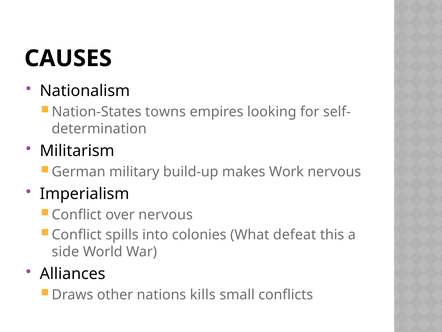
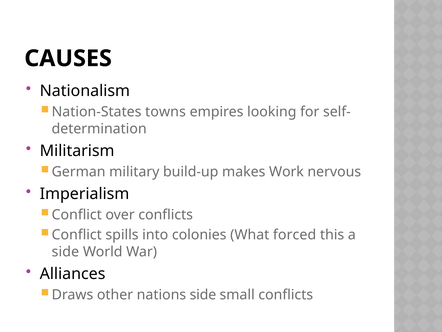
over nervous: nervous -> conflicts (166, 215)
defeat: defeat -> forced (295, 235)
nations kills: kills -> side (203, 295)
